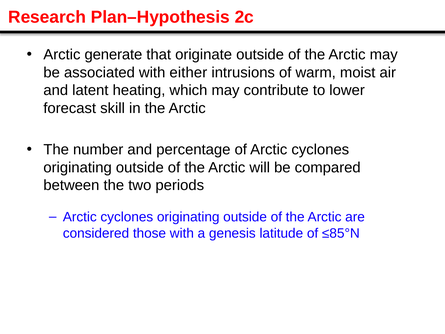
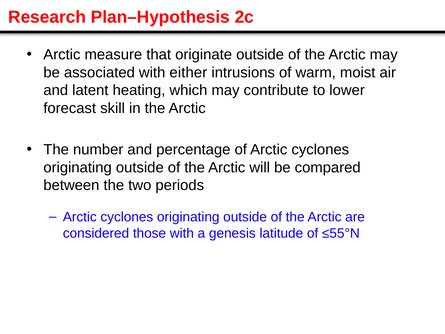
generate: generate -> measure (113, 55)
≤85°N: ≤85°N -> ≤55°N (341, 233)
